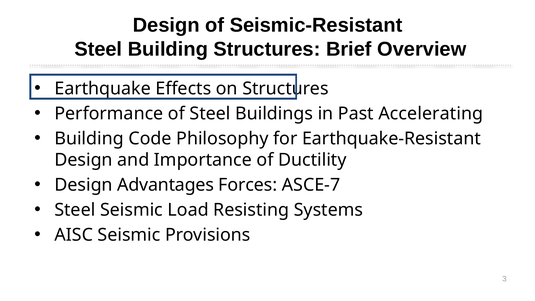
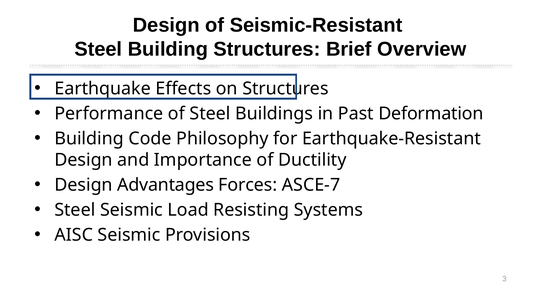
Accelerating: Accelerating -> Deformation (431, 114)
